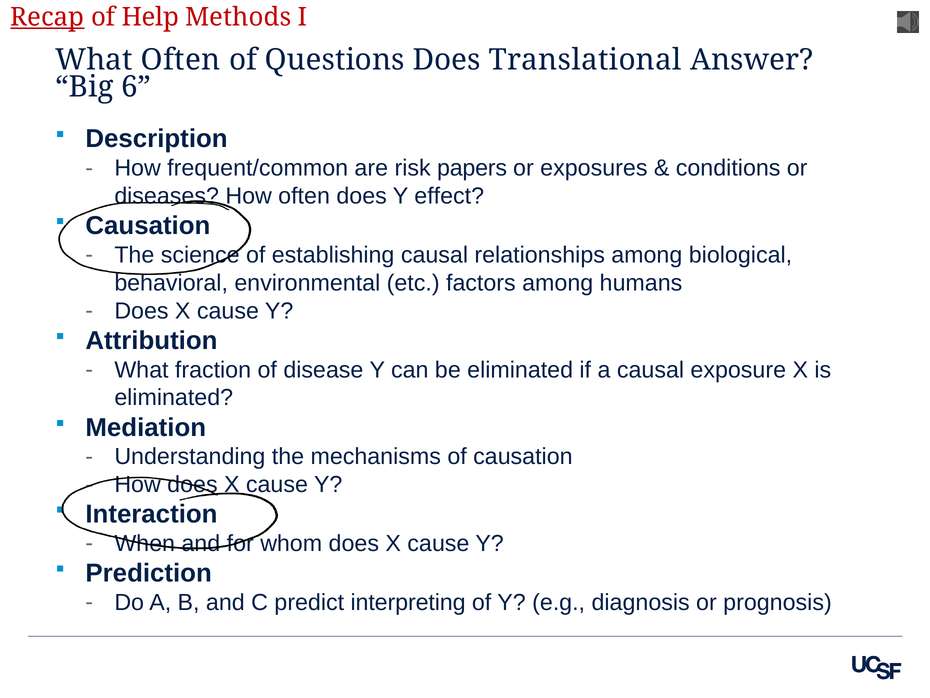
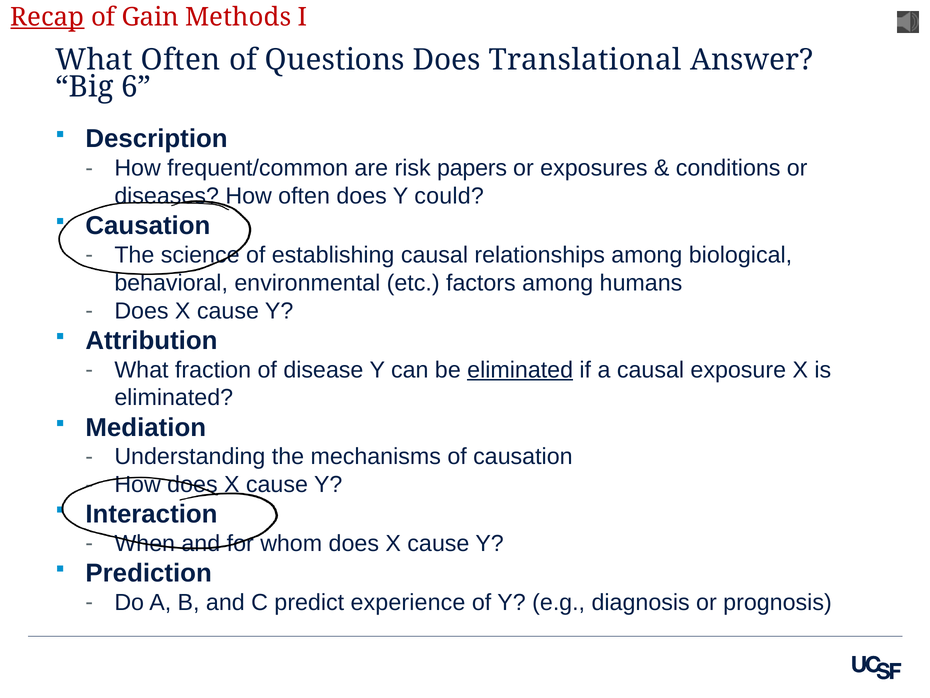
Help: Help -> Gain (150, 17)
effect: effect -> could (449, 196)
eliminated underline: none -> present (520, 370)
interpreting: interpreting -> experience (408, 602)
